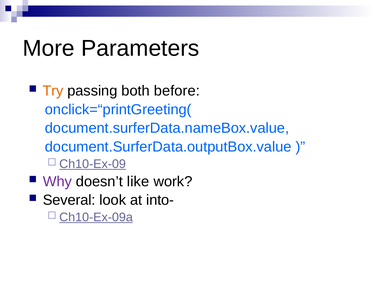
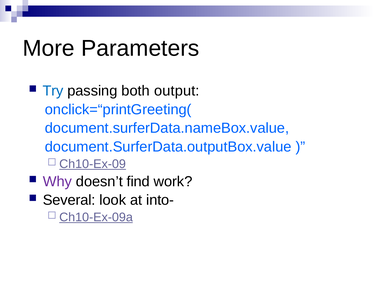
Try colour: orange -> blue (53, 91)
before: before -> output (177, 91)
like: like -> find (138, 182)
